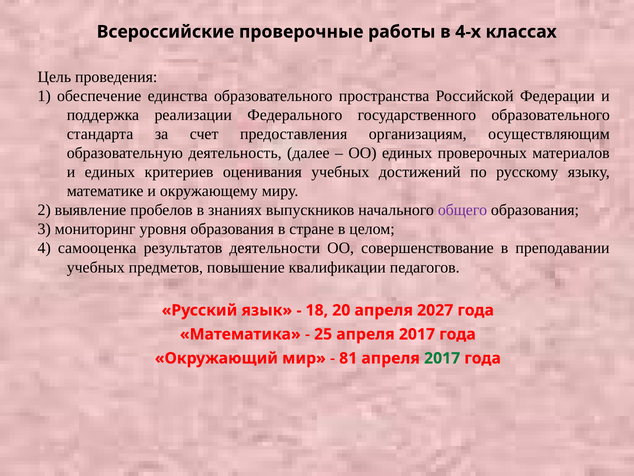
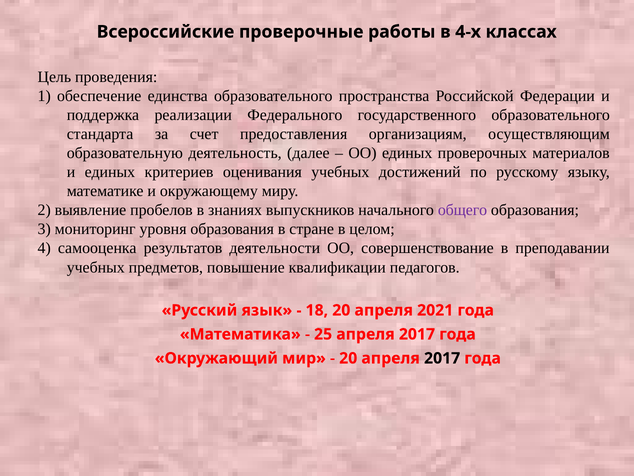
2027: 2027 -> 2021 (435, 310)
81: 81 -> 20 (348, 358)
2017 colour: green -> black (442, 358)
